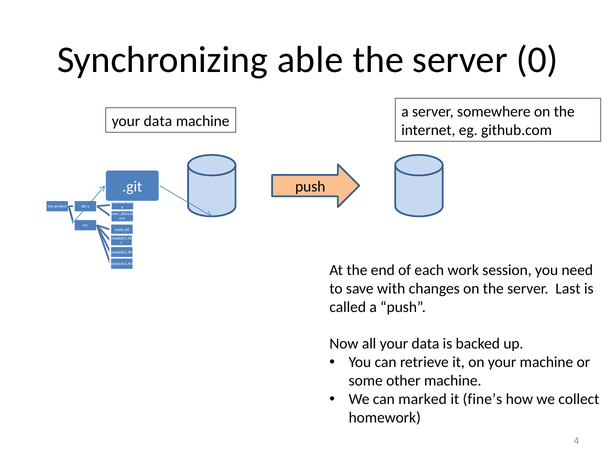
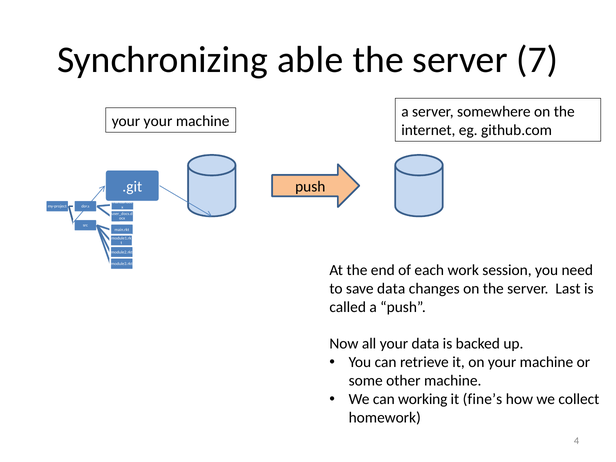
0: 0 -> 7 (537, 60)
data: data -> your (158, 121)
save with: with -> data (391, 288)
marked: marked -> working (423, 399)
